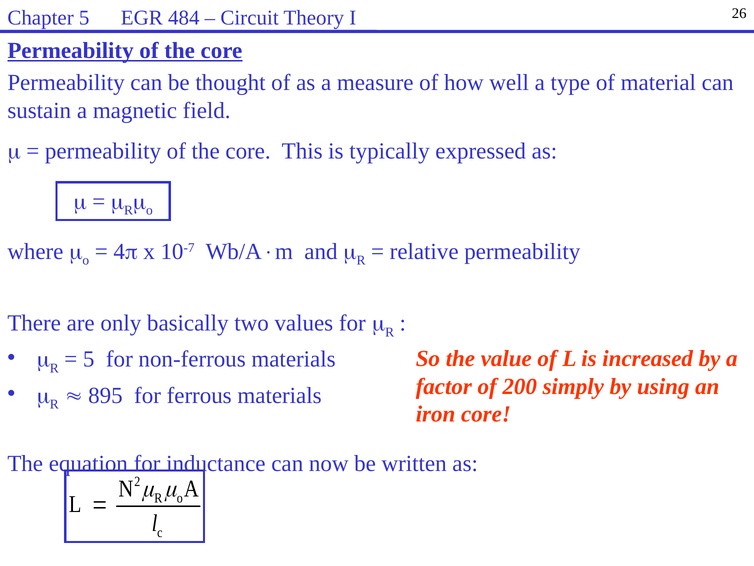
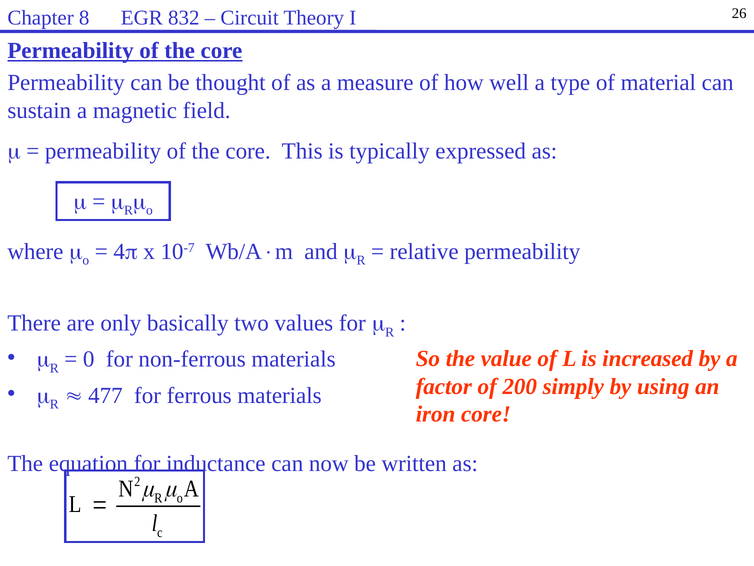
Chapter 5: 5 -> 8 (84, 18)
484: 484 -> 832 (184, 18)
5: 5 -> 0 (89, 359)
895: 895 -> 477 (105, 395)
